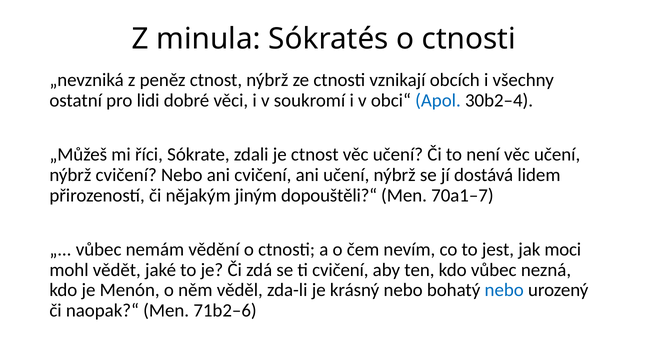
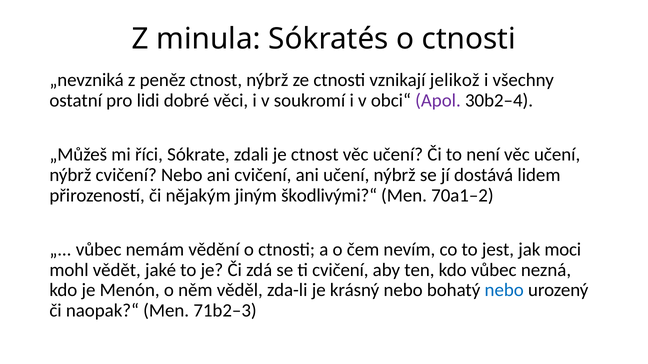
obcích: obcích -> jelikož (455, 80)
Apol colour: blue -> purple (438, 101)
dopouštěli?“: dopouštěli?“ -> škodlivými?“ (329, 196)
70a1–7: 70a1–7 -> 70a1–2 (462, 196)
71b2–6: 71b2–6 -> 71b2–3 (225, 311)
